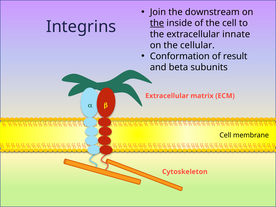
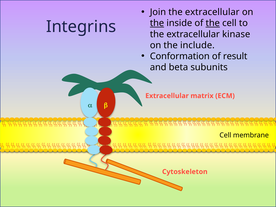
Join the downstream: downstream -> extracellular (212, 12)
the underline: none -> present (213, 23)
innate: innate -> kinase (236, 34)
cellular: cellular -> include (197, 45)
